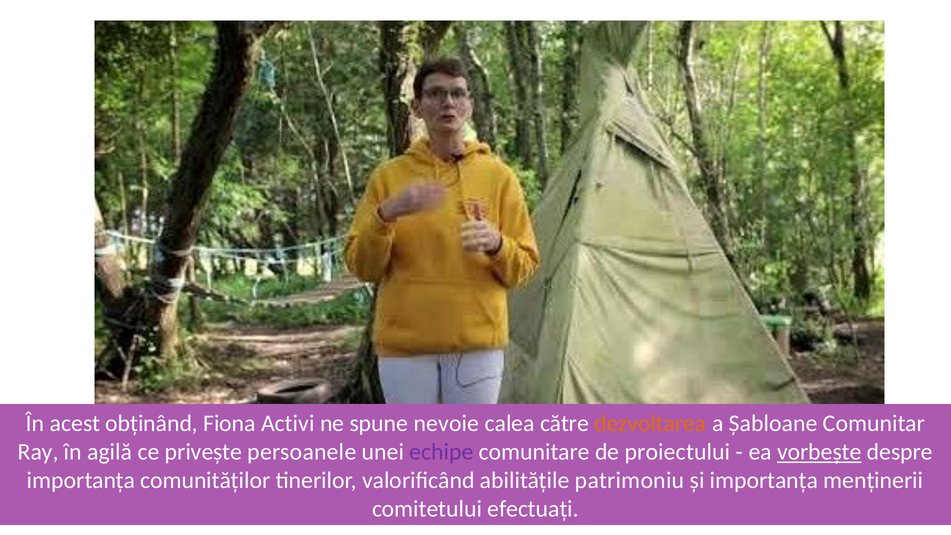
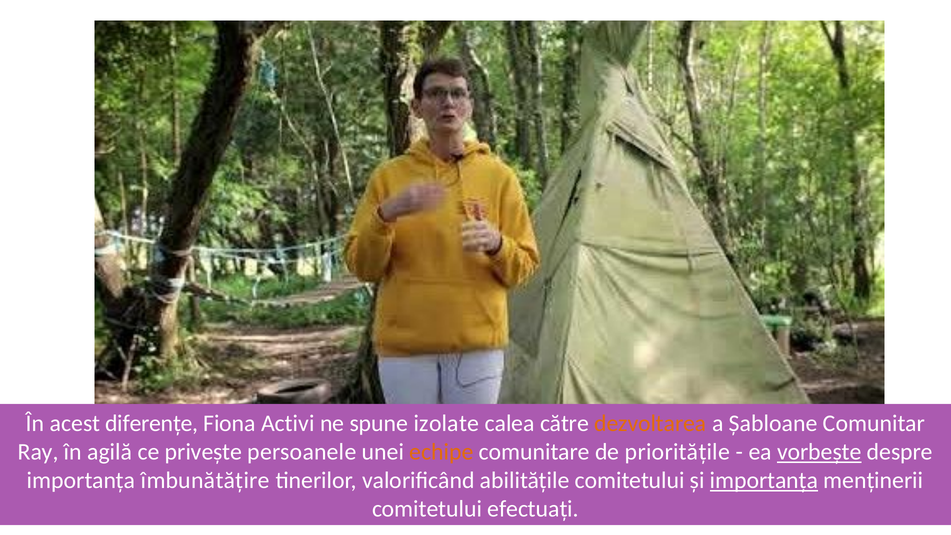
obținând: obținând -> diferențe (152, 423)
nevoie: nevoie -> izolate (446, 423)
echipe colour: purple -> orange (442, 452)
proiectului: proiectului -> prioritățile (677, 452)
comunităților: comunităților -> îmbunătățire (205, 480)
abilitățile patrimoniu: patrimoniu -> comitetului (630, 480)
importanța underline: none -> present (764, 480)
